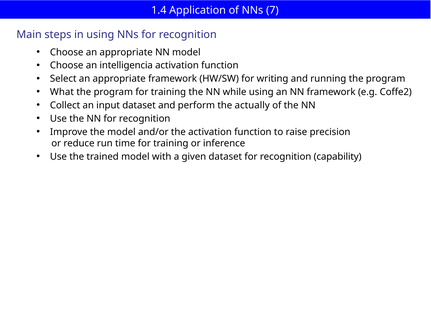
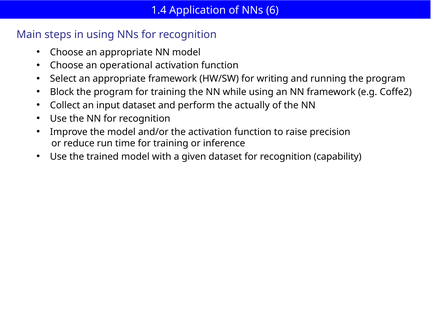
7: 7 -> 6 (272, 10)
intelligencia: intelligencia -> operational (126, 66)
What: What -> Block (62, 92)
